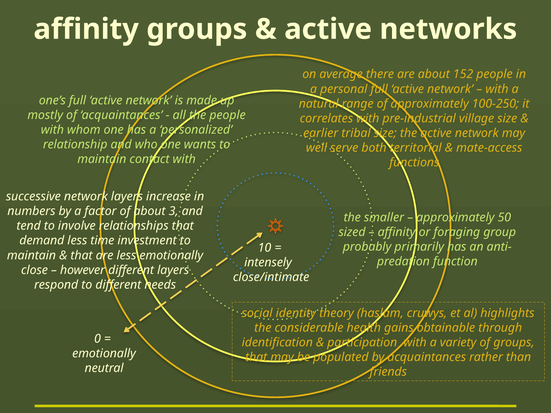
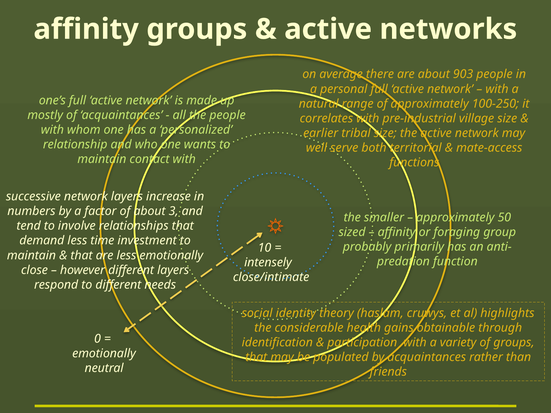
152: 152 -> 903 (463, 74)
